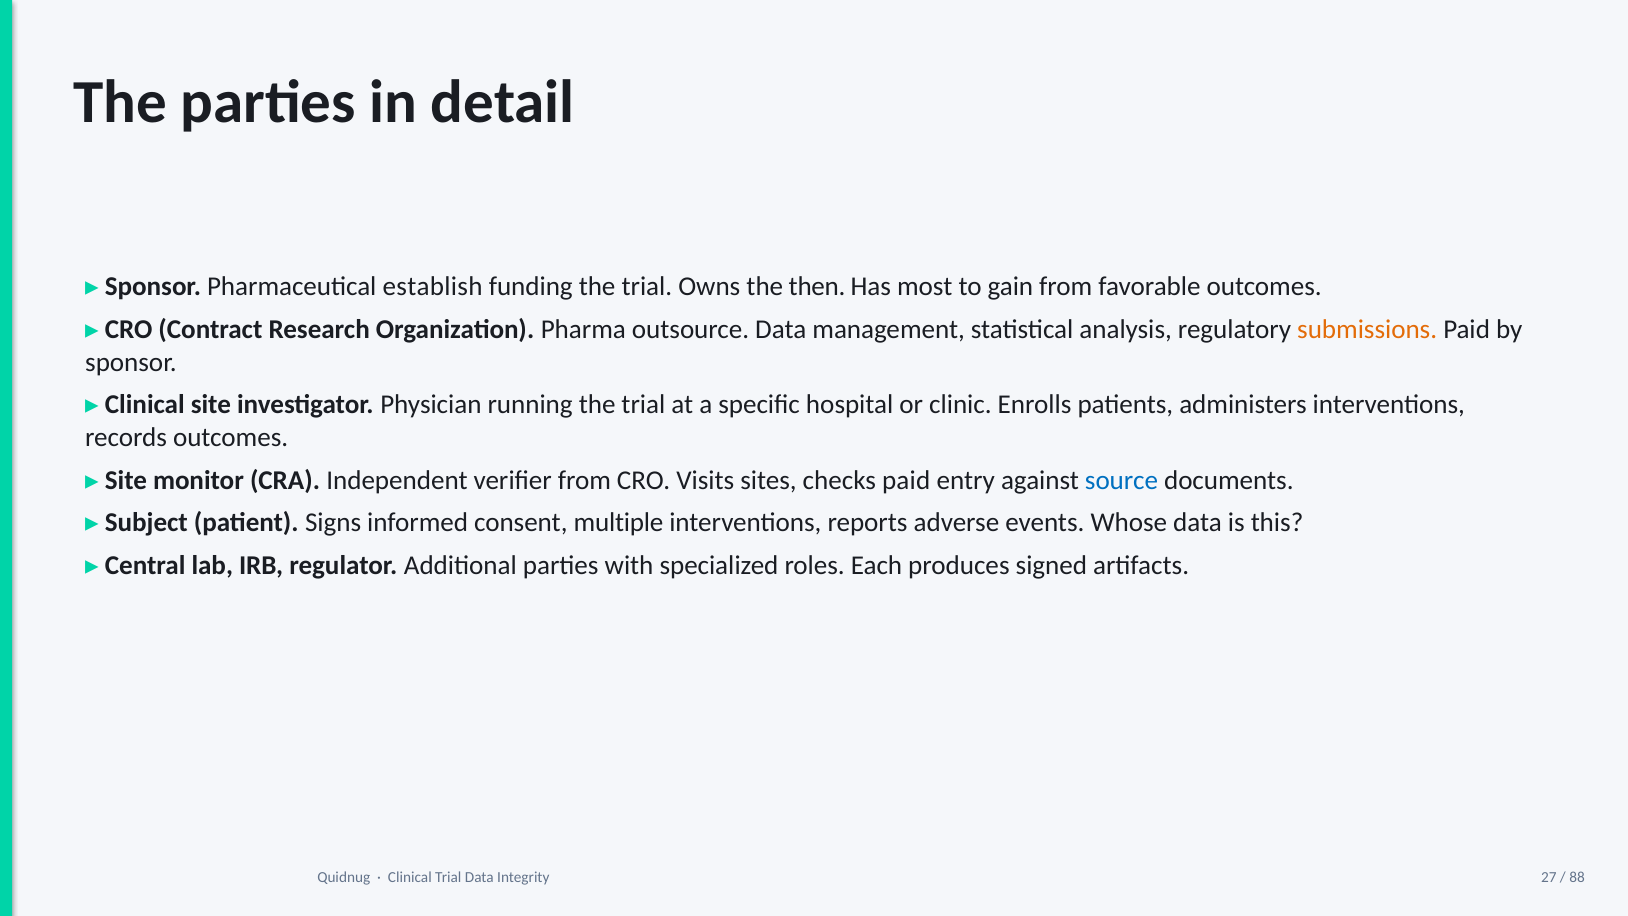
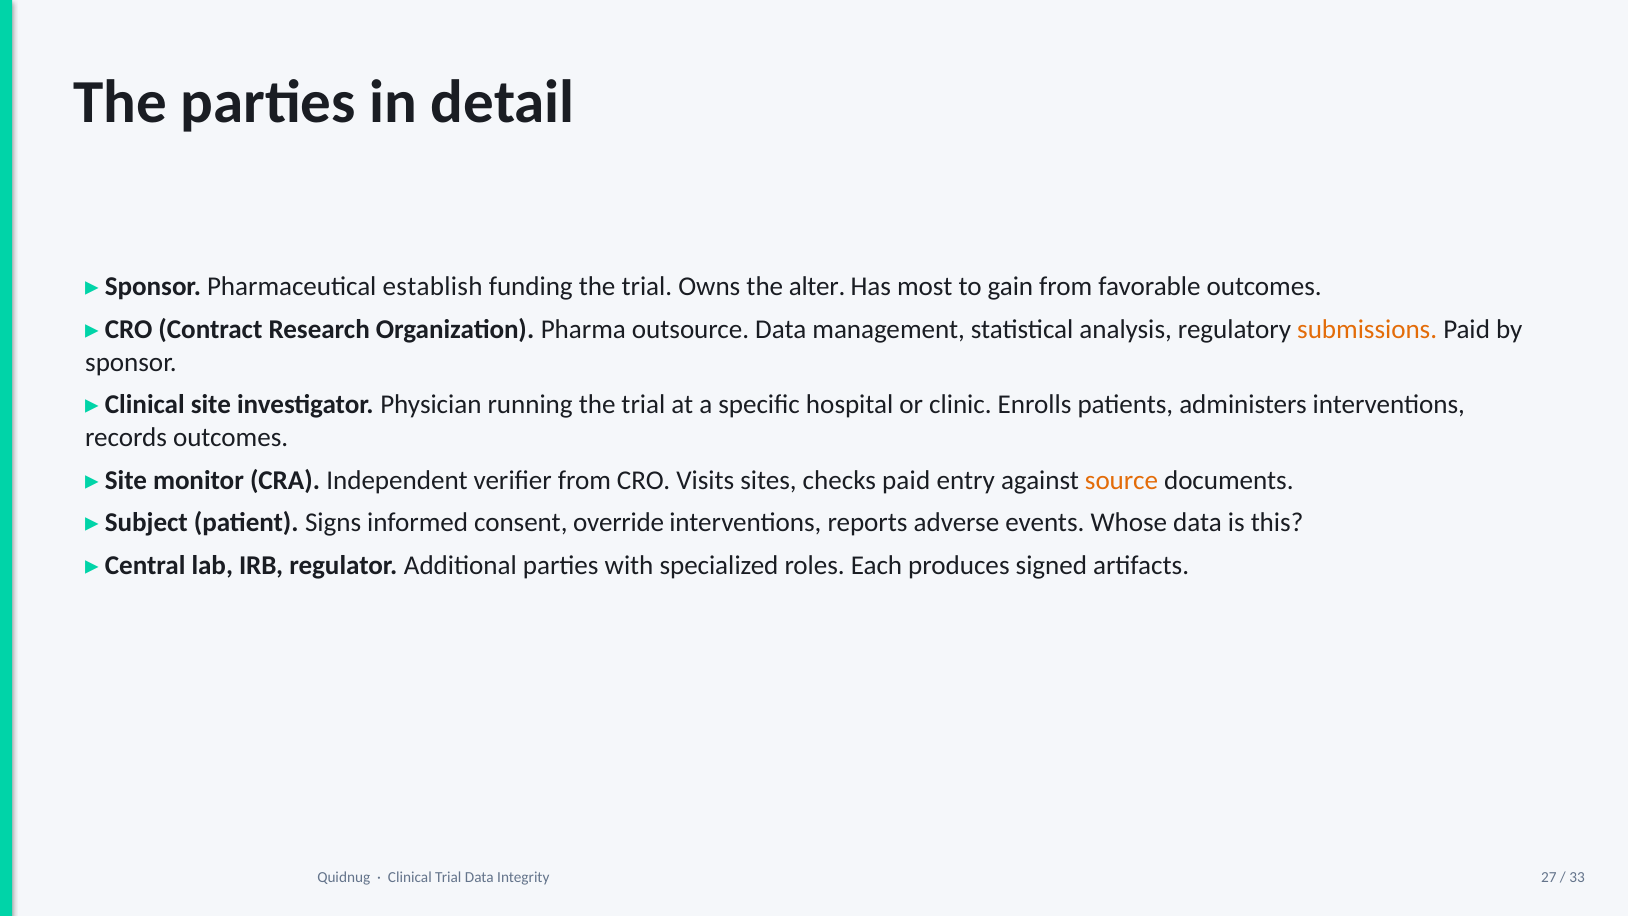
then: then -> alter (817, 287)
source colour: blue -> orange (1122, 480)
multiple: multiple -> override (619, 523)
88: 88 -> 33 (1577, 877)
